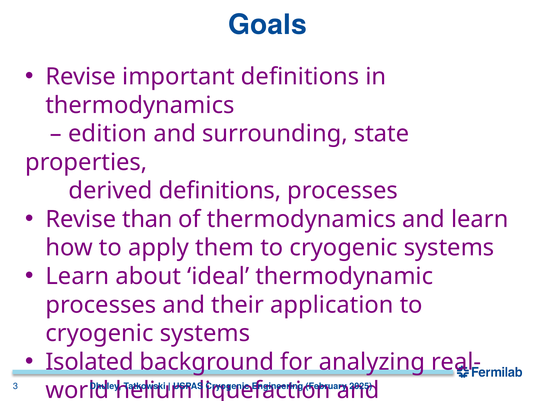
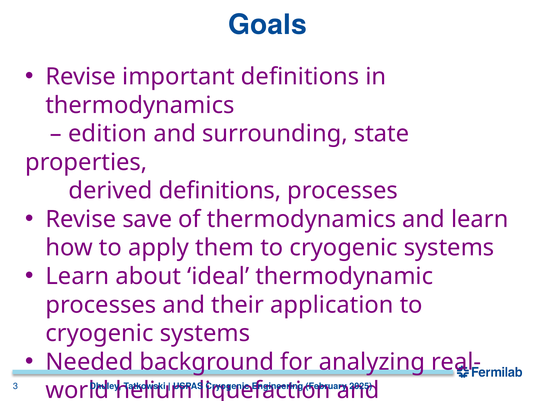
than: than -> save (147, 219)
Isolated: Isolated -> Needed (89, 362)
